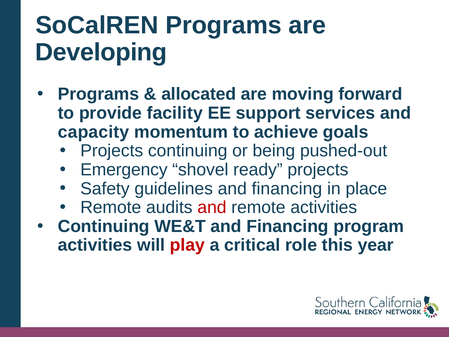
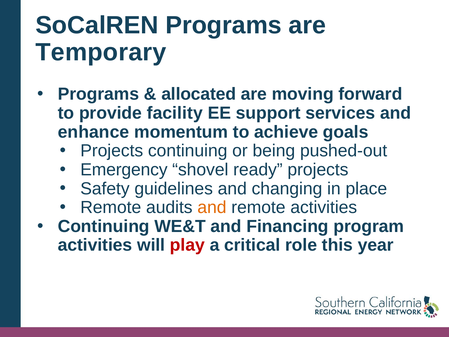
Developing: Developing -> Temporary (101, 52)
capacity: capacity -> enhance (94, 132)
guidelines and financing: financing -> changing (287, 188)
and colour: red -> orange (212, 207)
